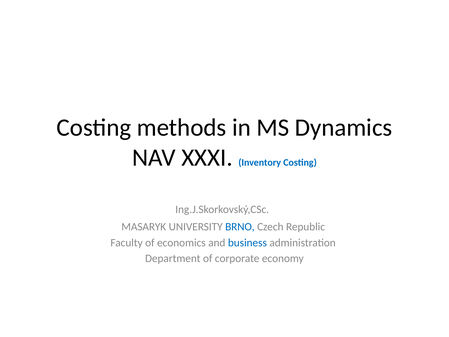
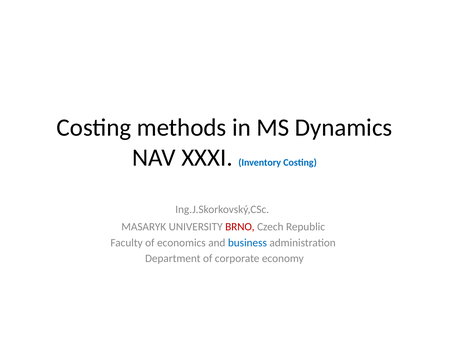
BRNO colour: blue -> red (240, 227)
